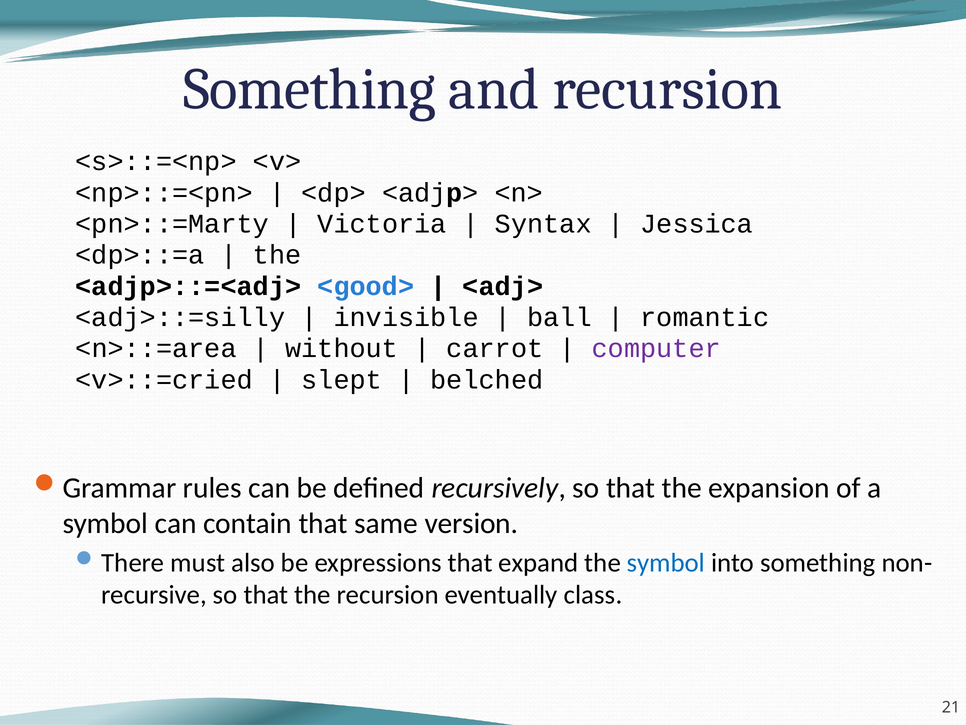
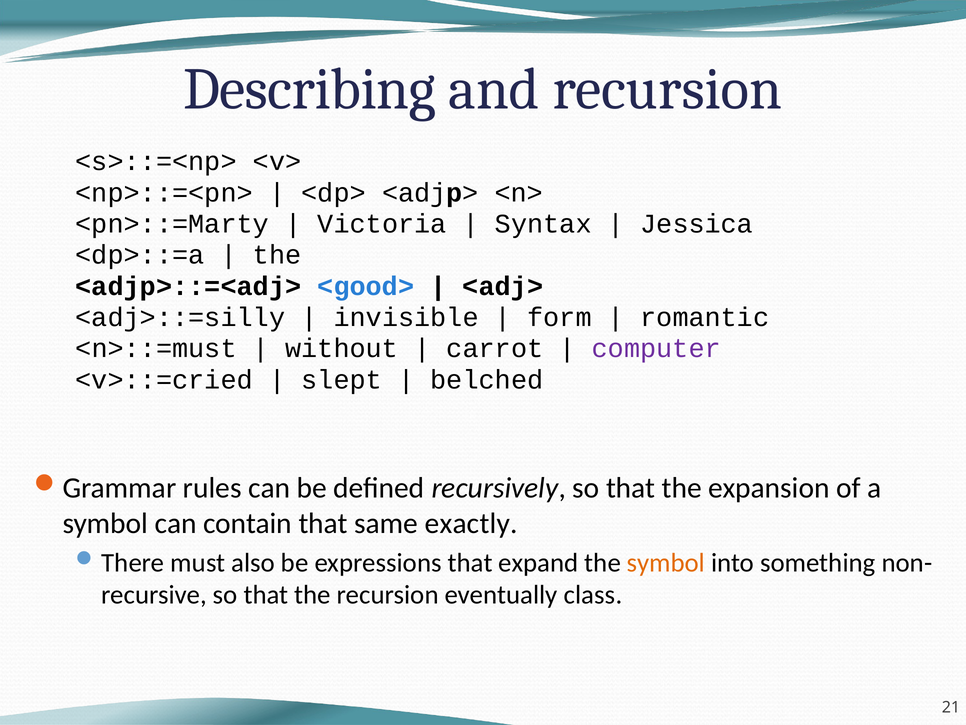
Something: Something -> Describing (309, 89)
ball: ball -> form (559, 317)
<n>::=area: <n>::=area -> <n>::=must (156, 348)
version: version -> exactly (471, 523)
symbol colour: blue -> orange (666, 562)
